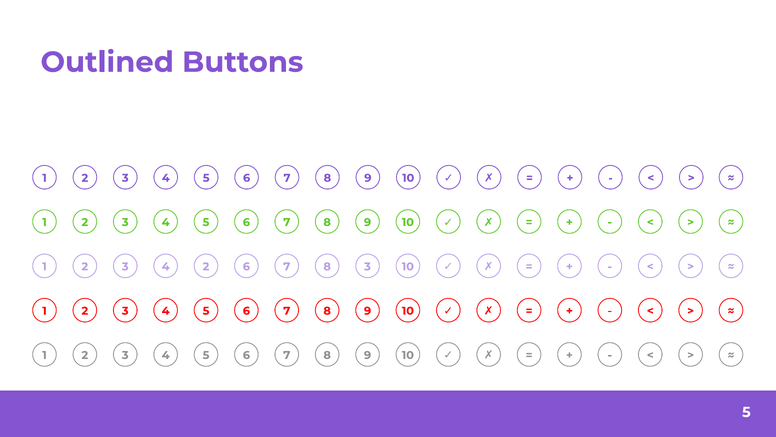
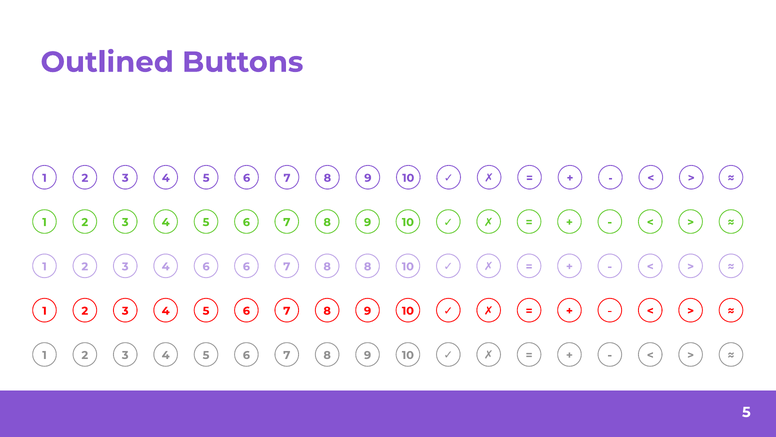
4 2: 2 -> 6 (206, 266)
8 3: 3 -> 8 (368, 266)
